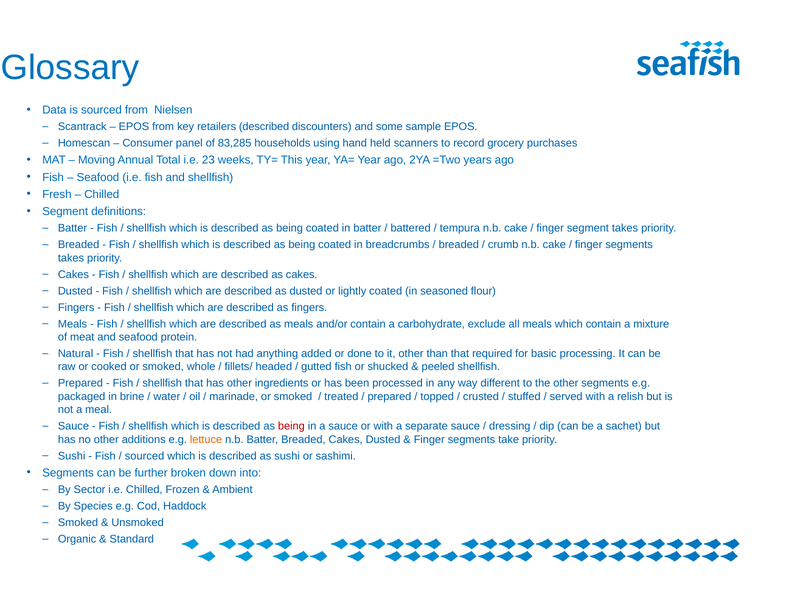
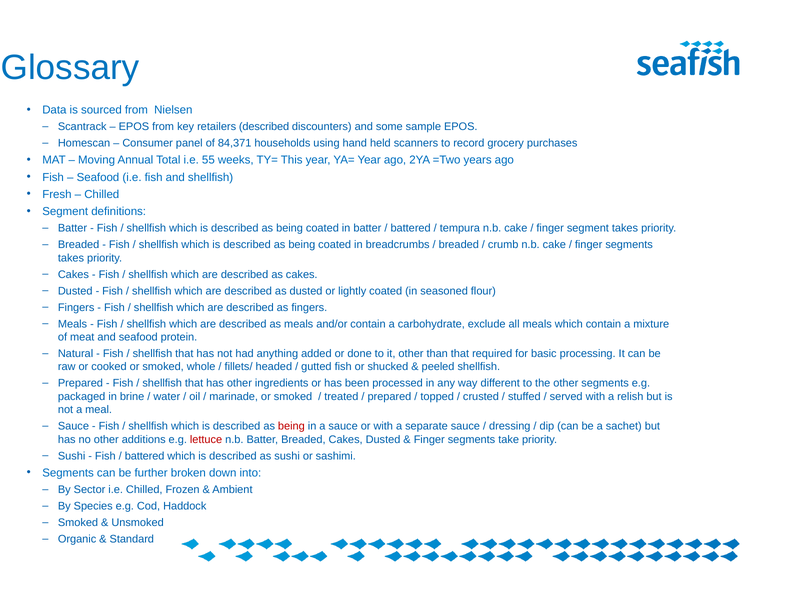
83,285: 83,285 -> 84,371 (235, 143)
23: 23 -> 55 (208, 160)
lettuce colour: orange -> red (206, 440)
sourced: sourced -> battered (145, 456)
